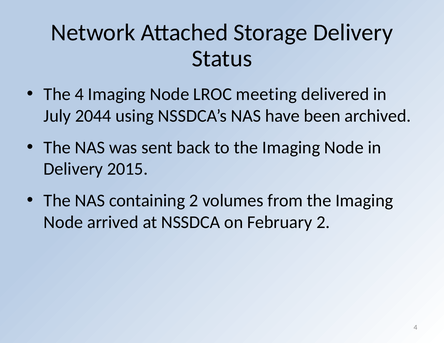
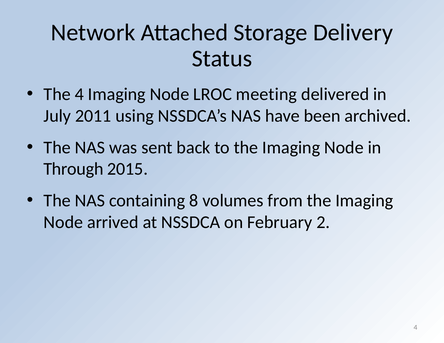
2044: 2044 -> 2011 (93, 116)
Delivery: Delivery -> Through (73, 169)
containing 2: 2 -> 8 (194, 201)
